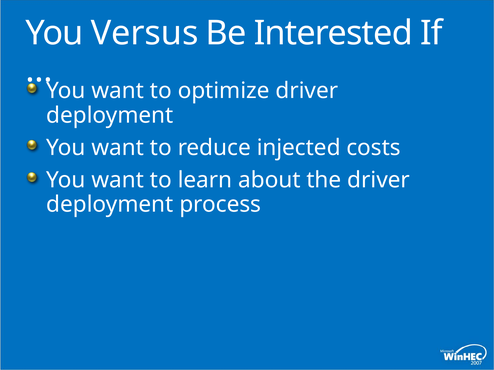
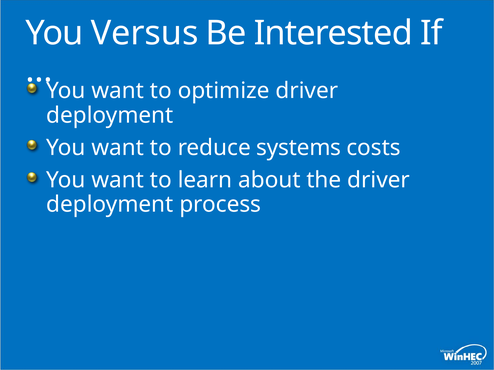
injected: injected -> systems (299, 148)
